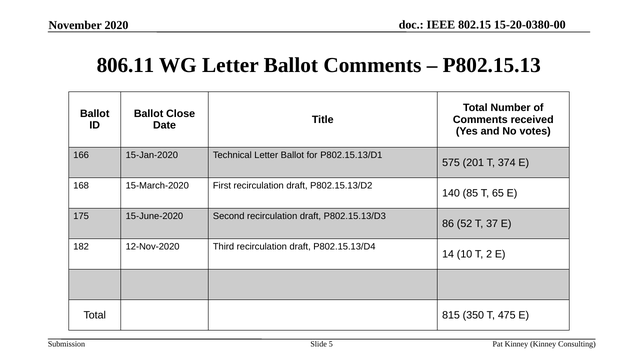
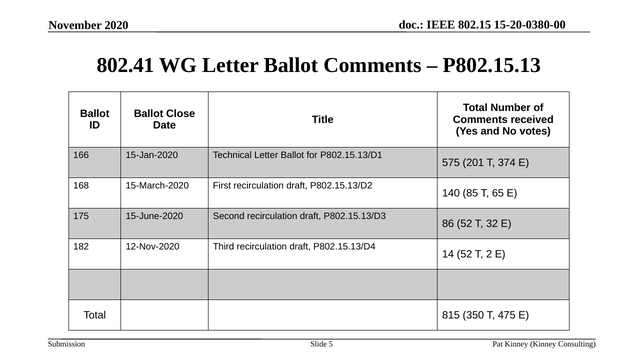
806.11: 806.11 -> 802.41 (125, 65)
37: 37 -> 32 (492, 224)
14 10: 10 -> 52 (465, 254)
